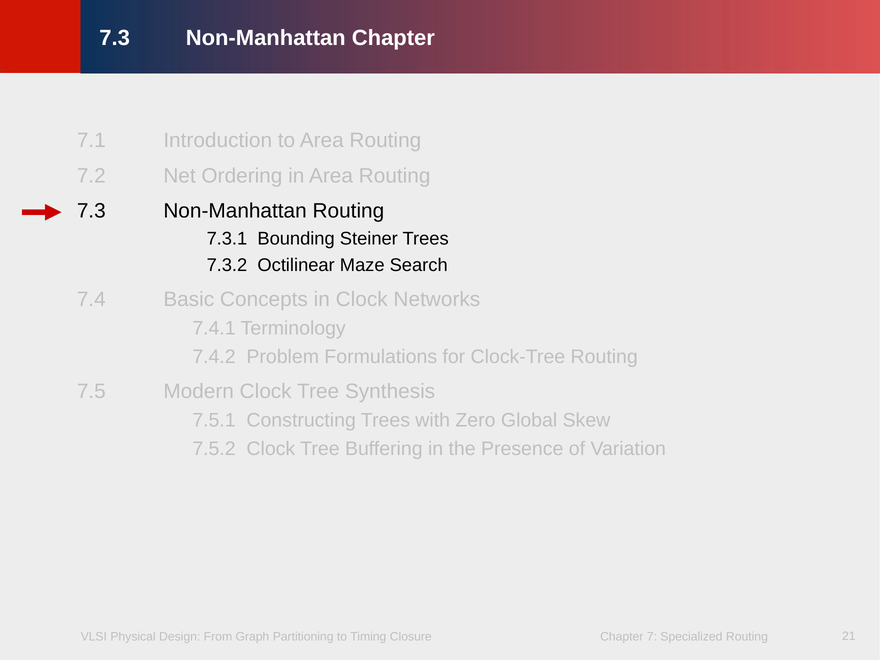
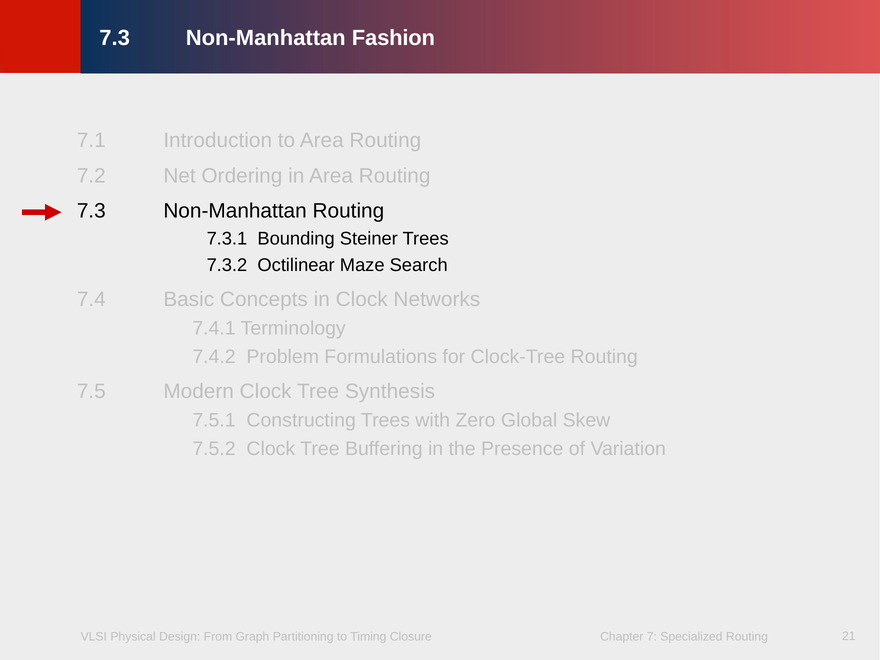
Non-Manhattan Chapter: Chapter -> Fashion (393, 38)
